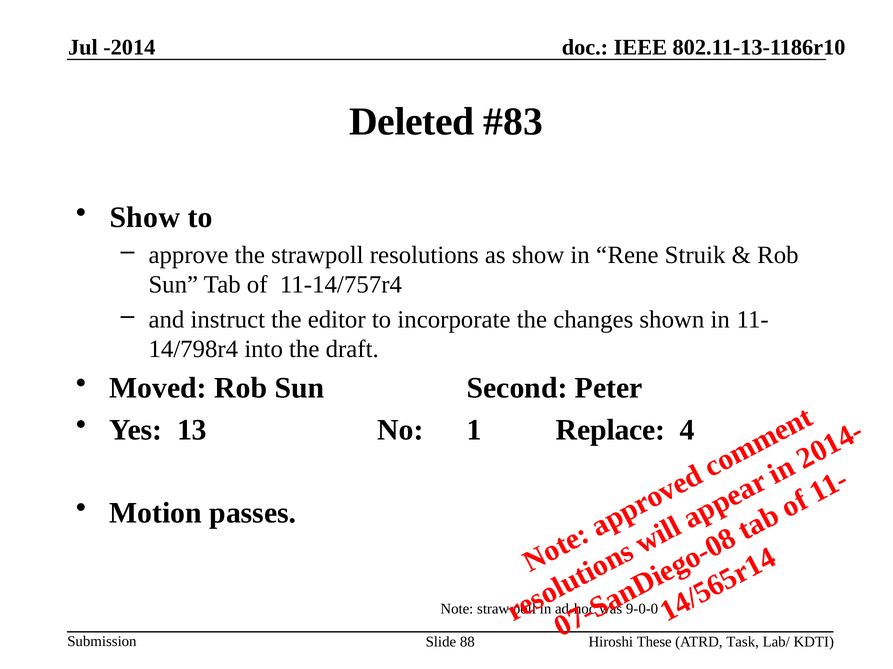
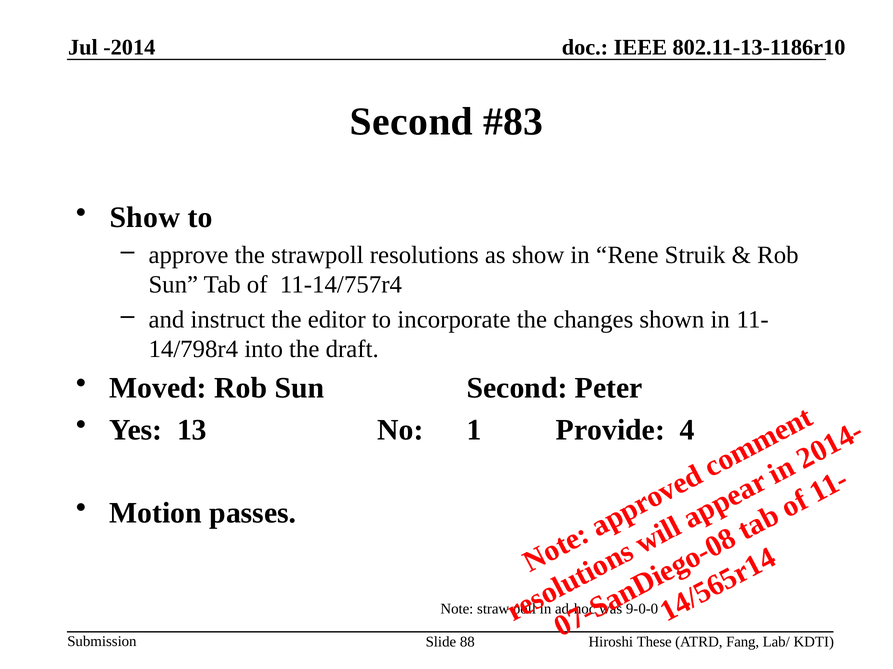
Deleted: Deleted -> Second (411, 122)
Replace: Replace -> Provide (610, 430)
Task: Task -> Fang (743, 642)
